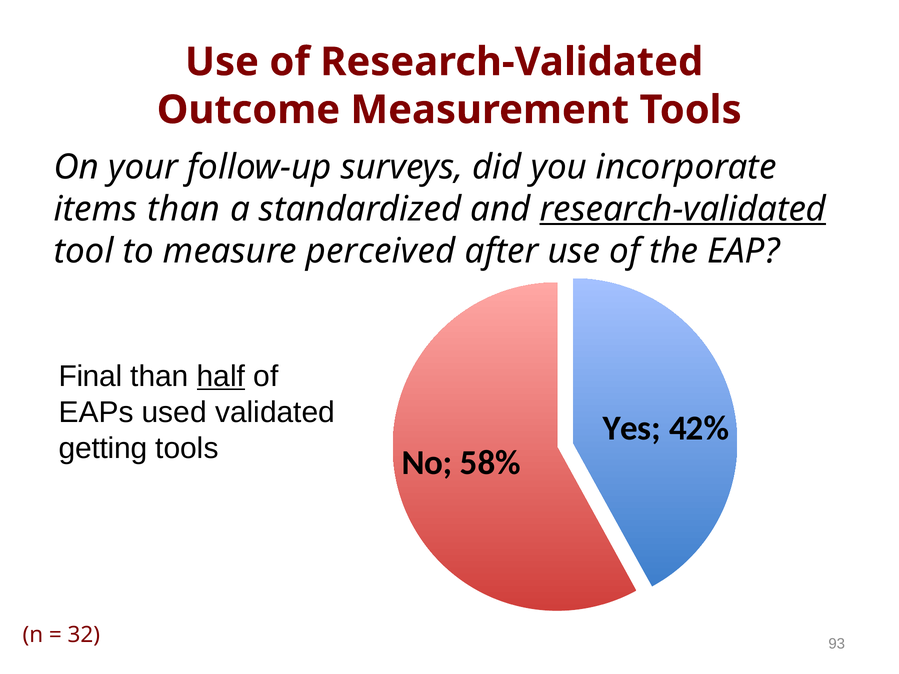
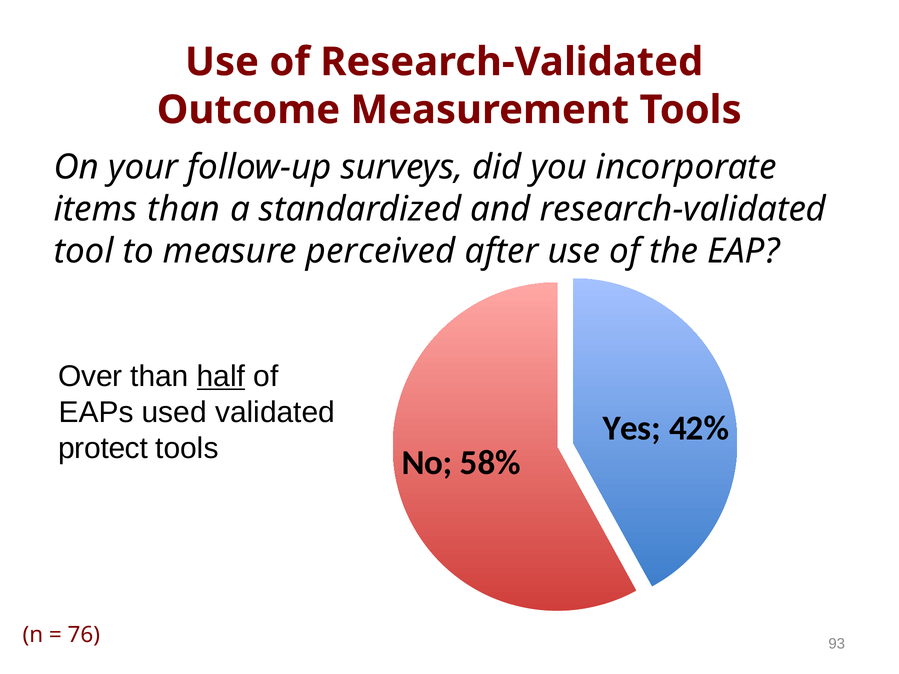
research-validated underline: present -> none (683, 209)
Final: Final -> Over (90, 377)
getting: getting -> protect (103, 448)
32: 32 -> 76 (84, 635)
